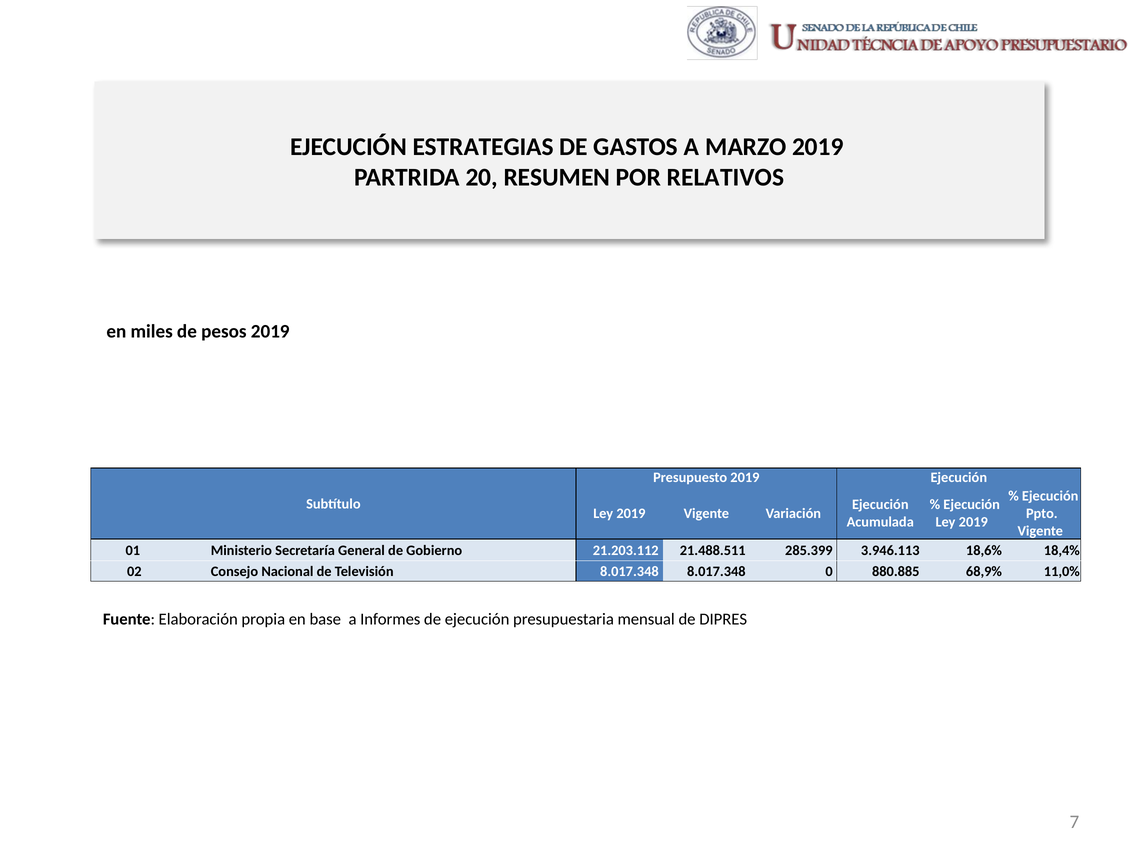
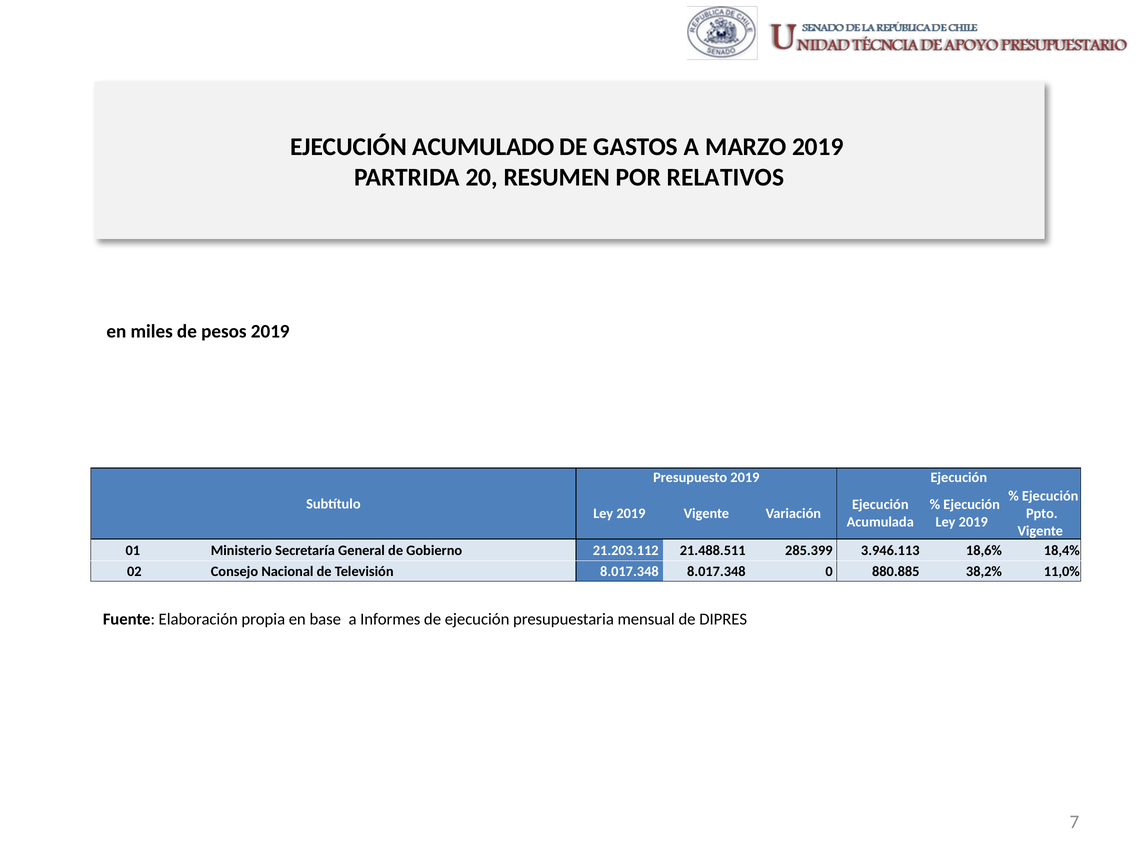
ESTRATEGIAS: ESTRATEGIAS -> ACUMULADO (483, 147)
68,9%: 68,9% -> 38,2% (984, 572)
